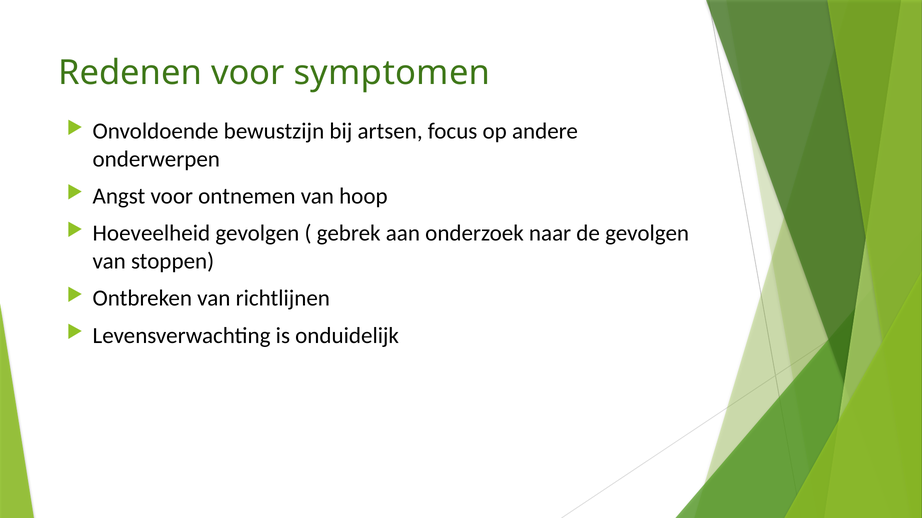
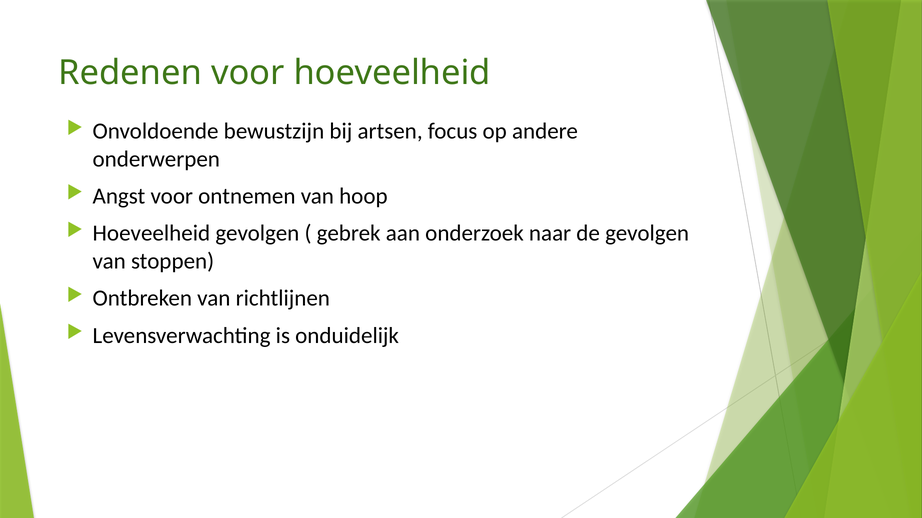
voor symptomen: symptomen -> hoeveelheid (392, 73)
